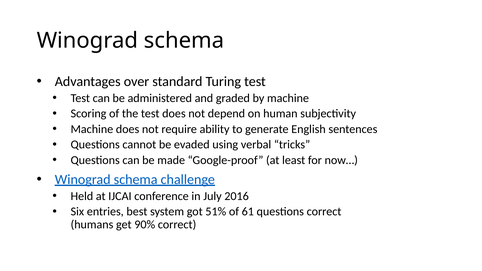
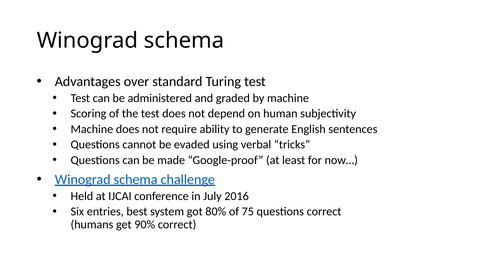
51%: 51% -> 80% (216, 212)
61: 61 -> 75 (248, 212)
